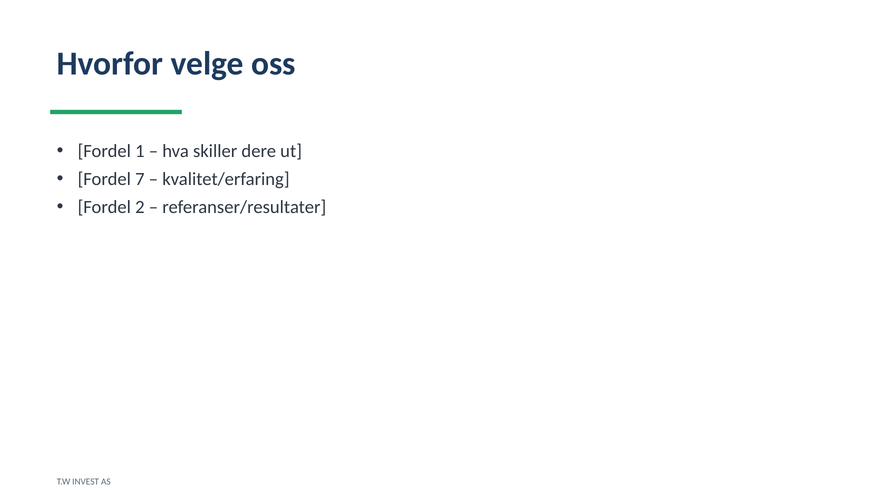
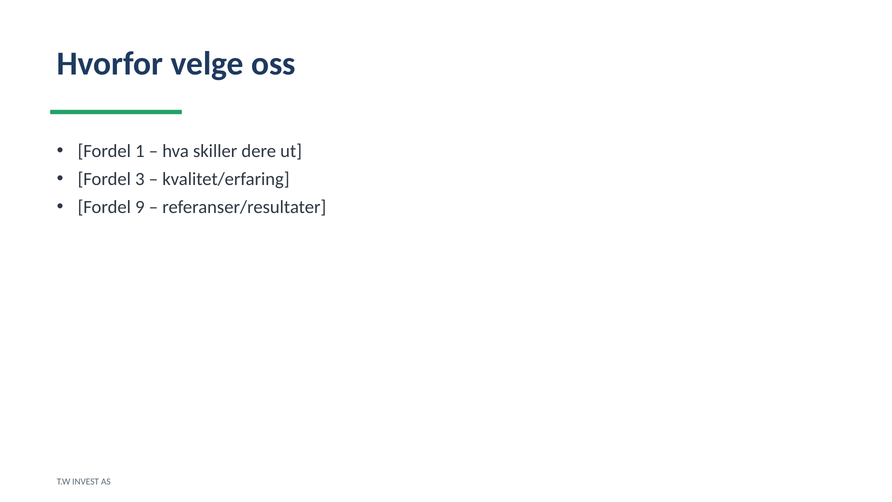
7: 7 -> 3 (140, 179)
2: 2 -> 9 (140, 207)
